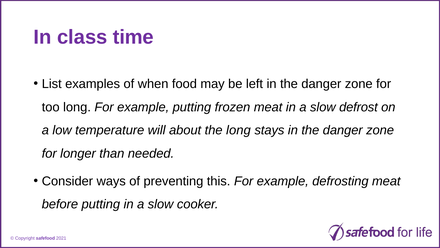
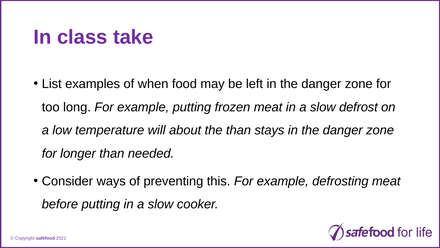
time: time -> take (133, 37)
the long: long -> than (239, 130)
